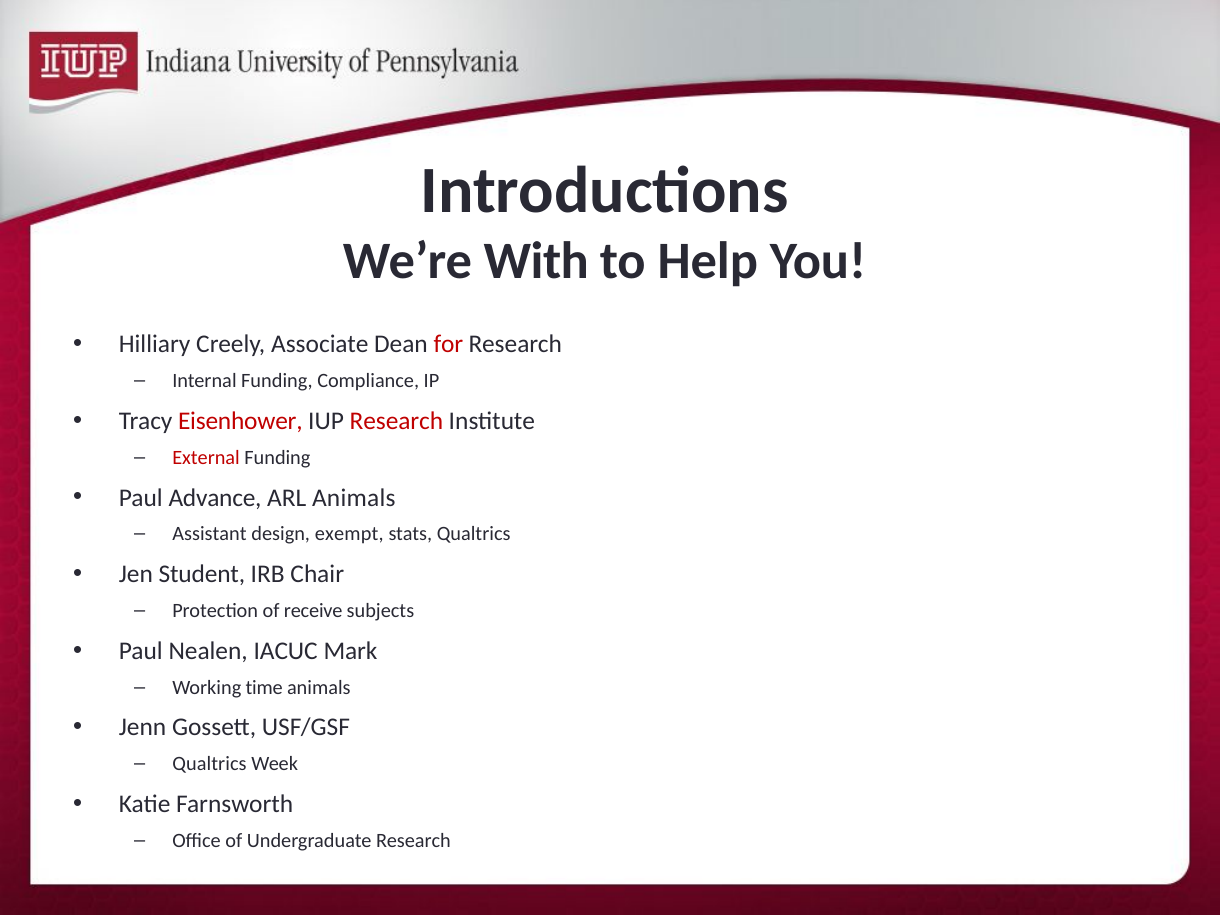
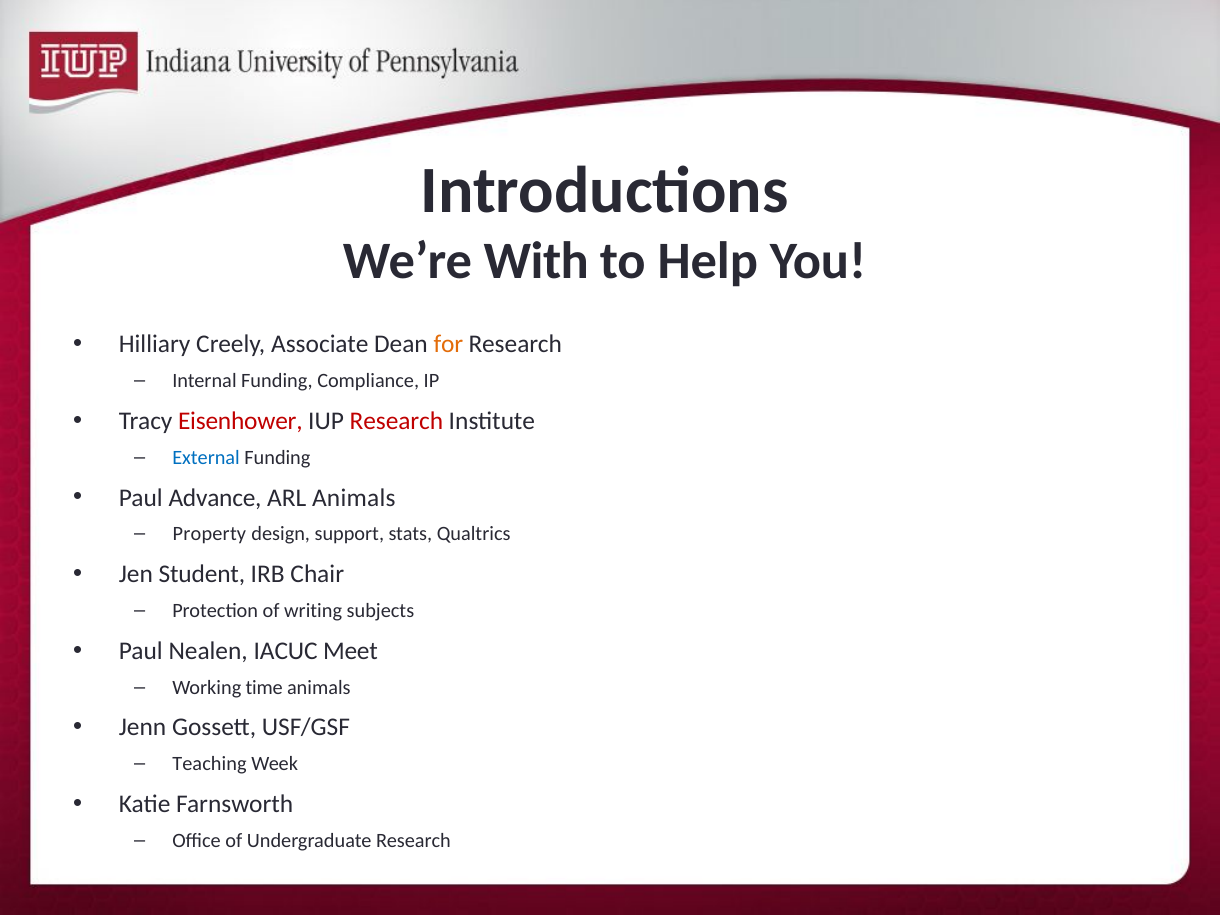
for colour: red -> orange (448, 344)
External colour: red -> blue (206, 458)
Assistant: Assistant -> Property (209, 534)
exempt: exempt -> support (349, 534)
receive: receive -> writing (313, 611)
Mark: Mark -> Meet (350, 651)
Qualtrics: Qualtrics -> Teaching (210, 764)
